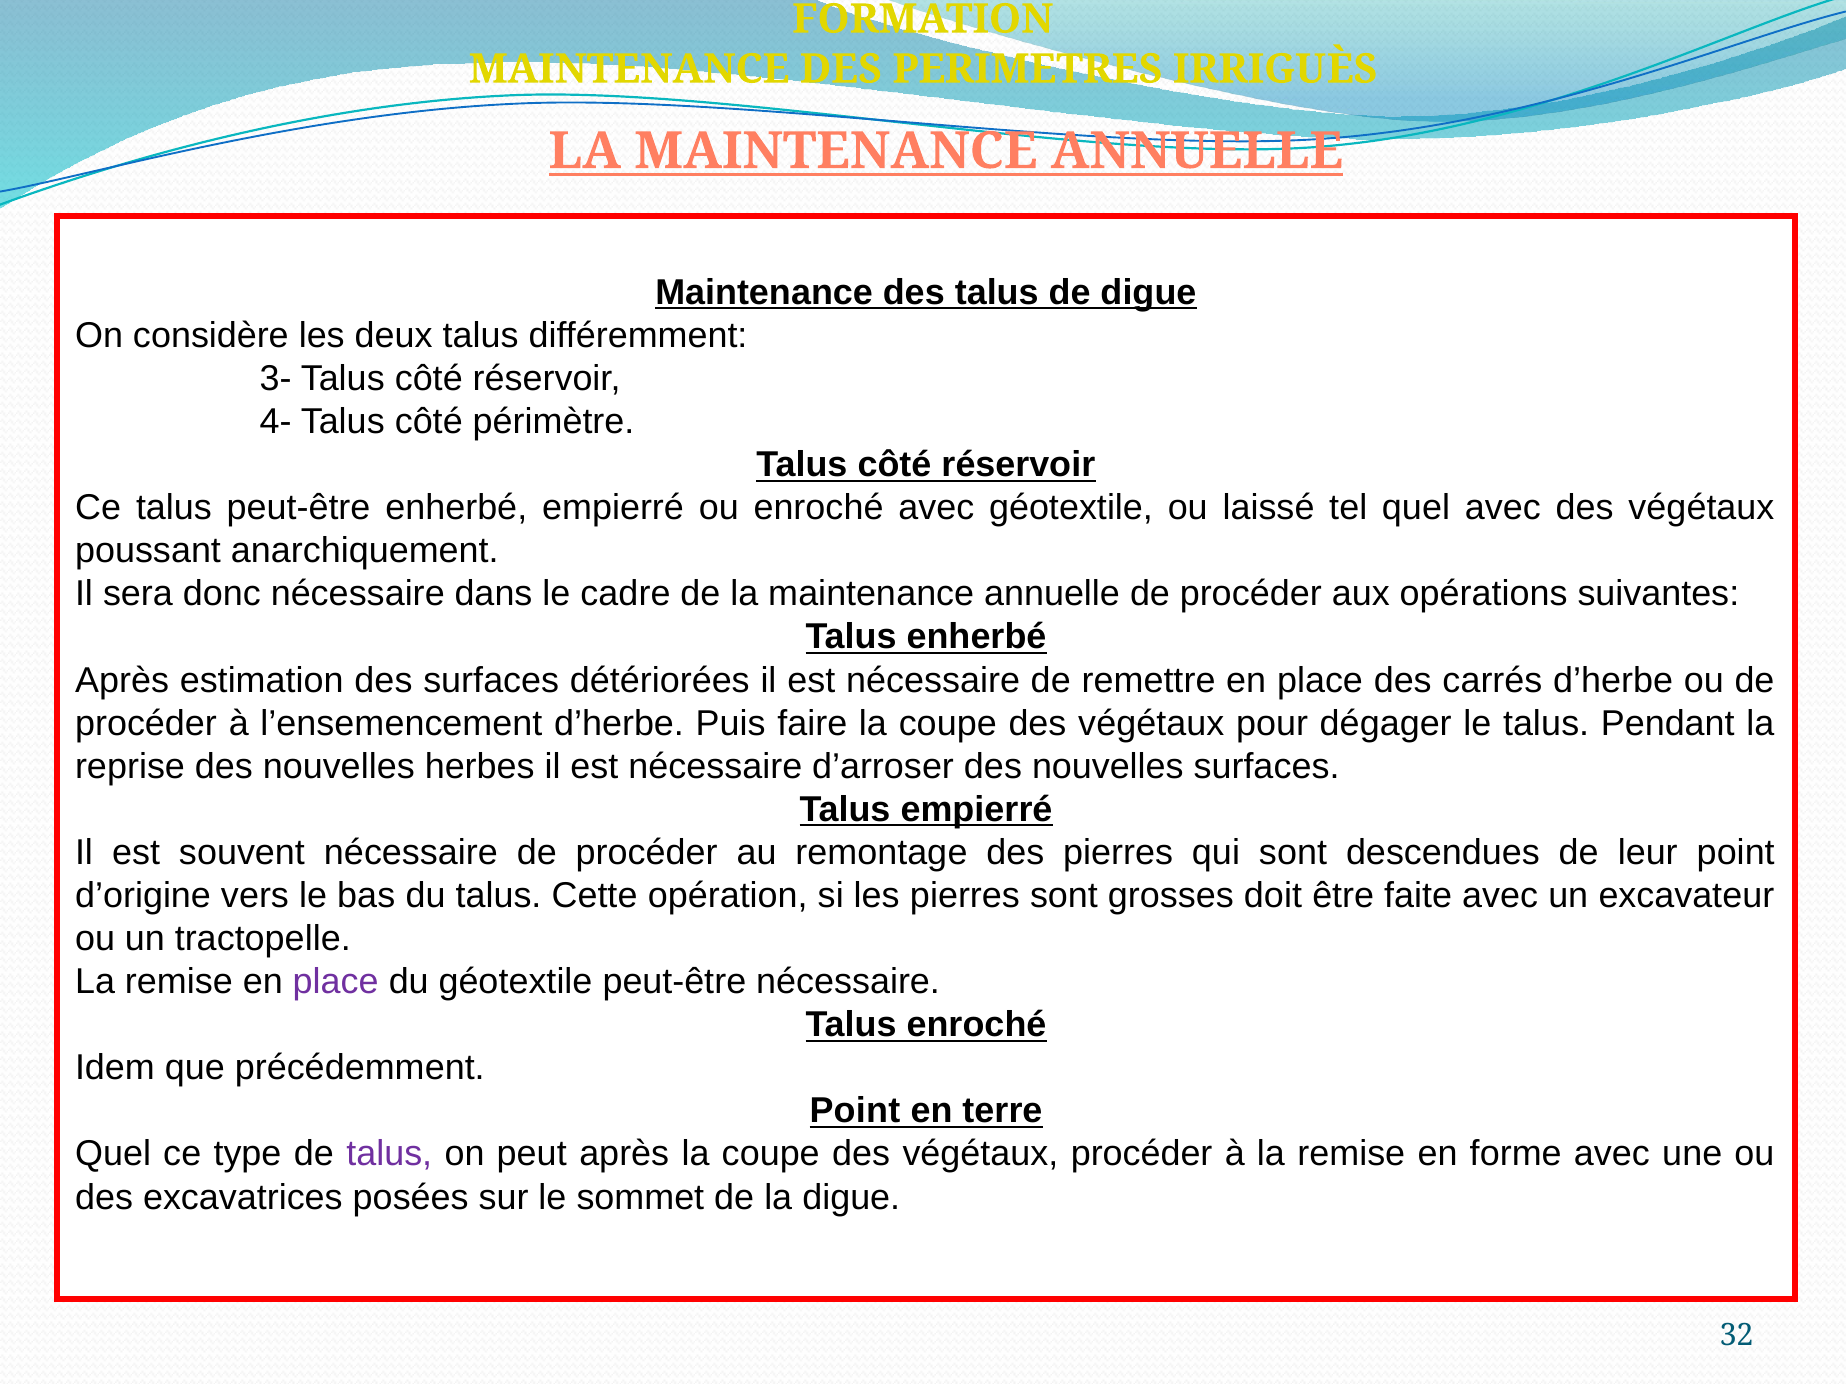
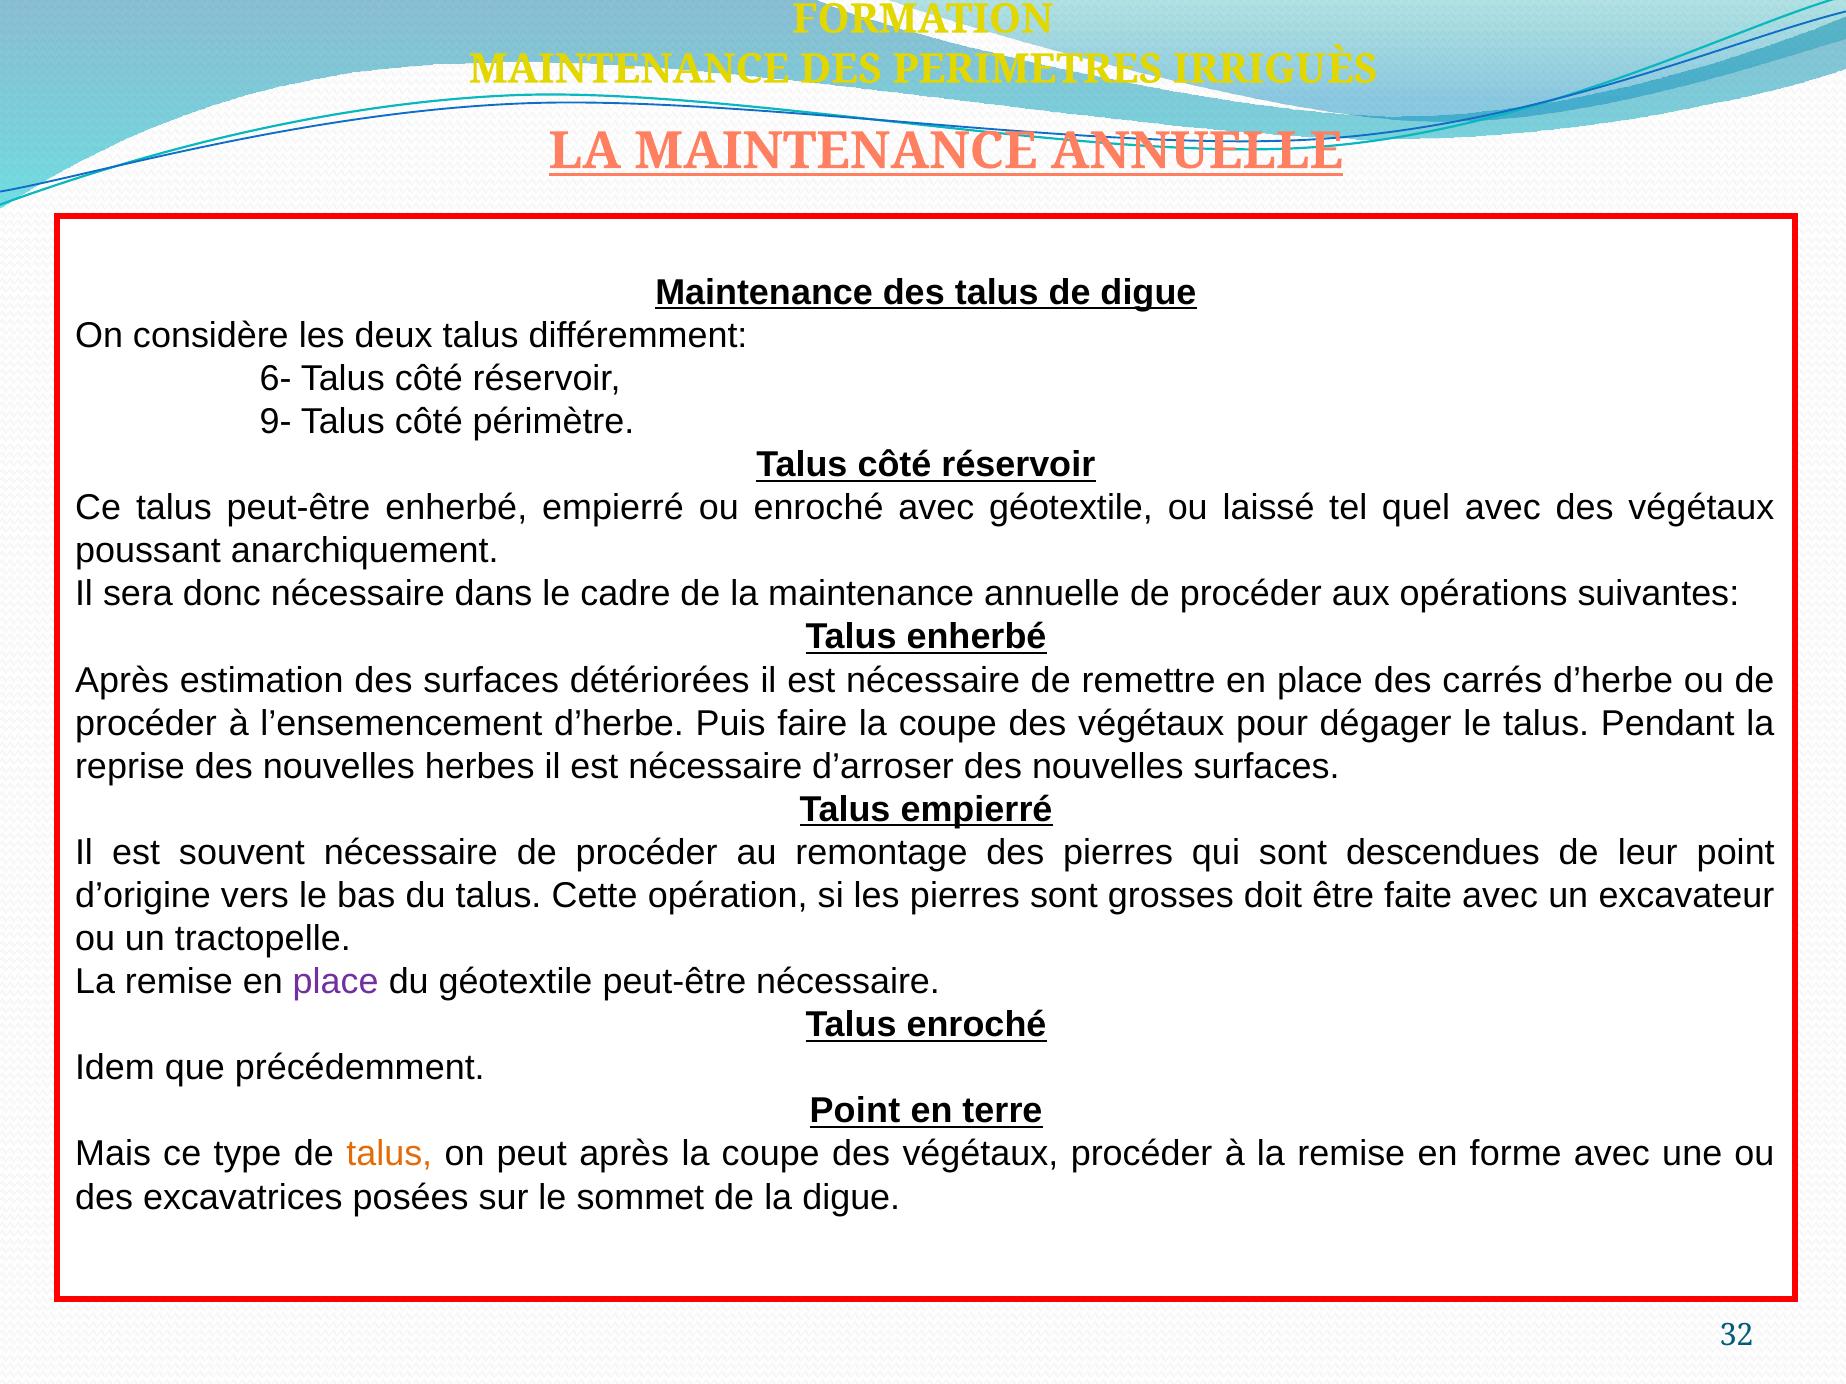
3-: 3- -> 6- (276, 379)
4-: 4- -> 9- (276, 422)
Quel: Quel -> Mais (113, 1155)
talus colour: purple -> orange (389, 1155)
